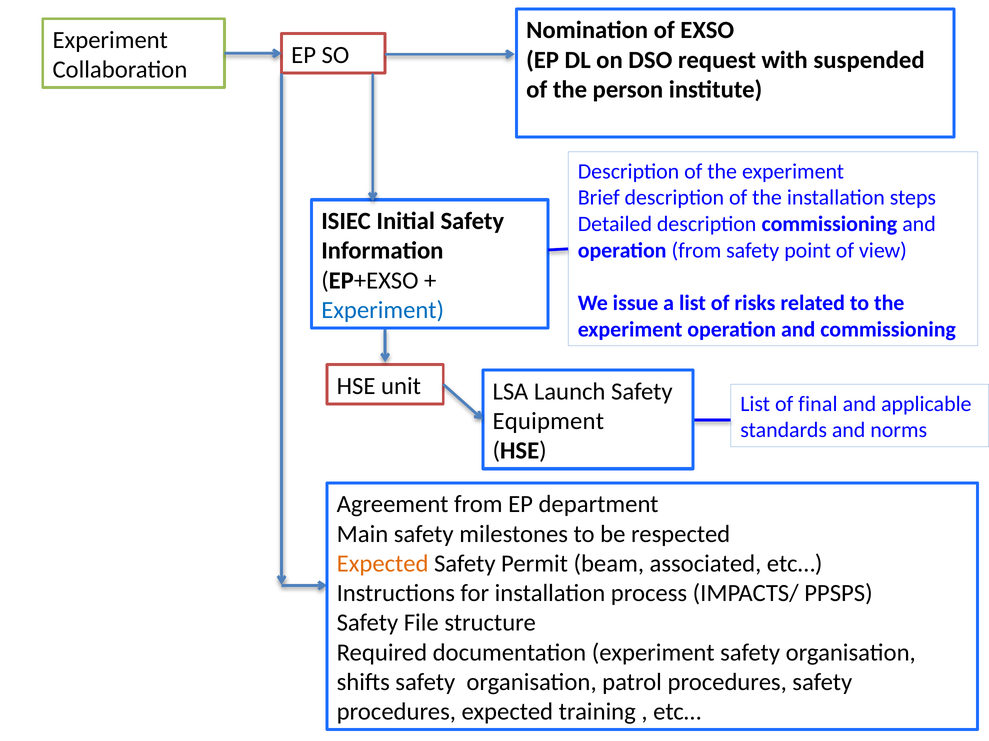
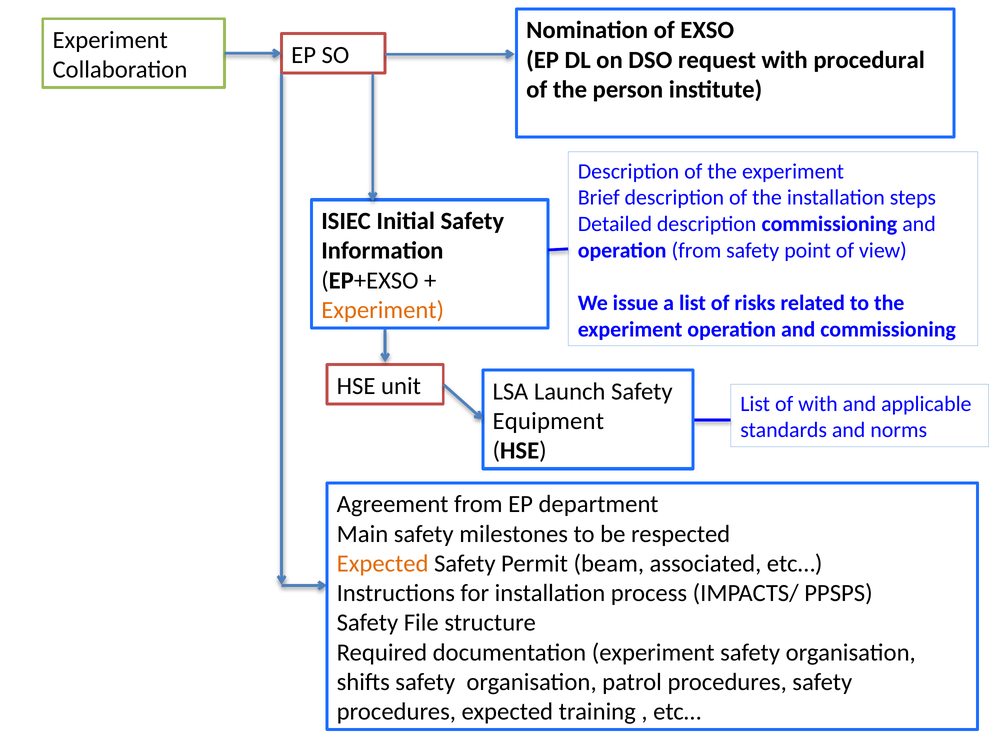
suspended: suspended -> procedural (869, 60)
Experiment colour: blue -> orange (383, 310)
of final: final -> with (818, 404)
